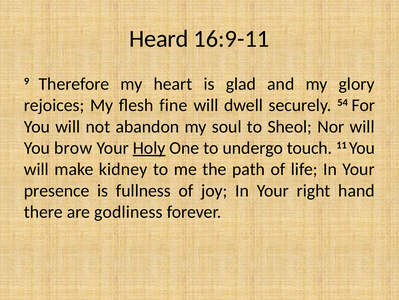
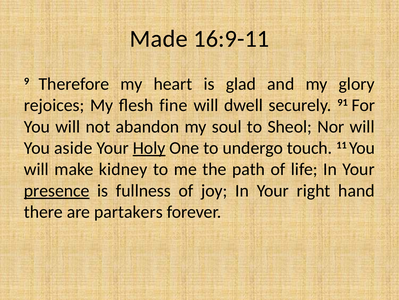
Heard: Heard -> Made (159, 39)
54: 54 -> 91 (343, 102)
brow: brow -> aside (73, 148)
presence underline: none -> present (57, 190)
godliness: godliness -> partakers (128, 212)
